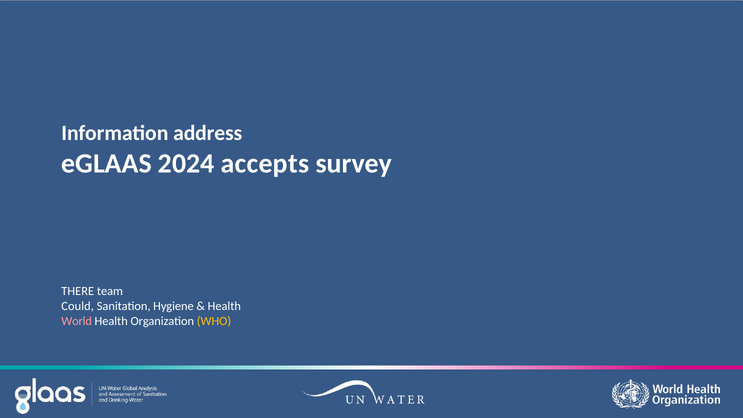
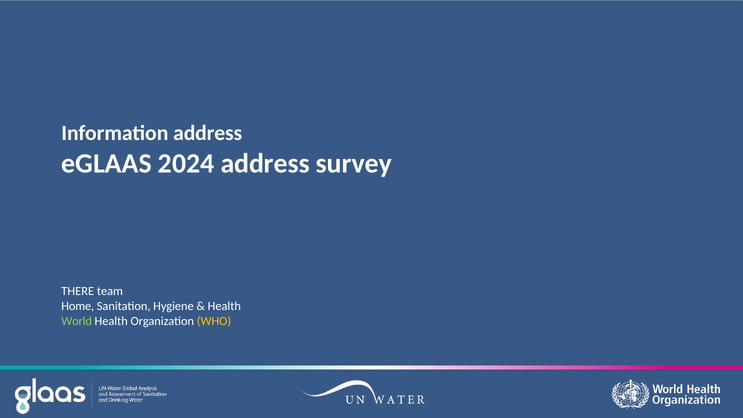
2024 accepts: accepts -> address (265, 163)
Could: Could -> Home (78, 306)
World colour: pink -> light green (77, 321)
